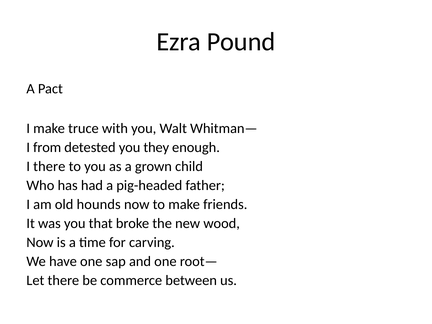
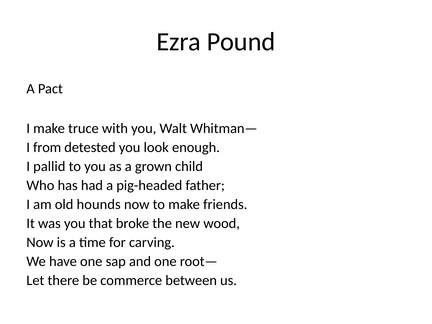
they: they -> look (156, 147)
I there: there -> pallid (49, 166)
